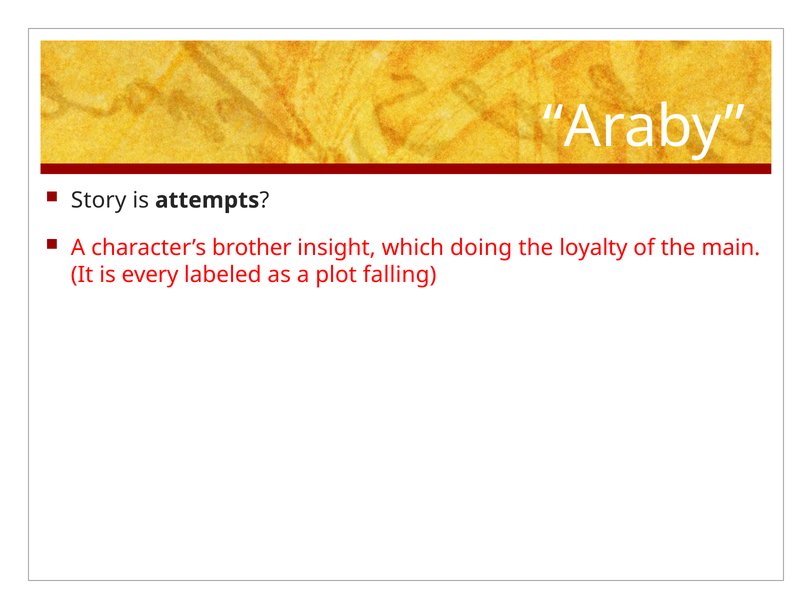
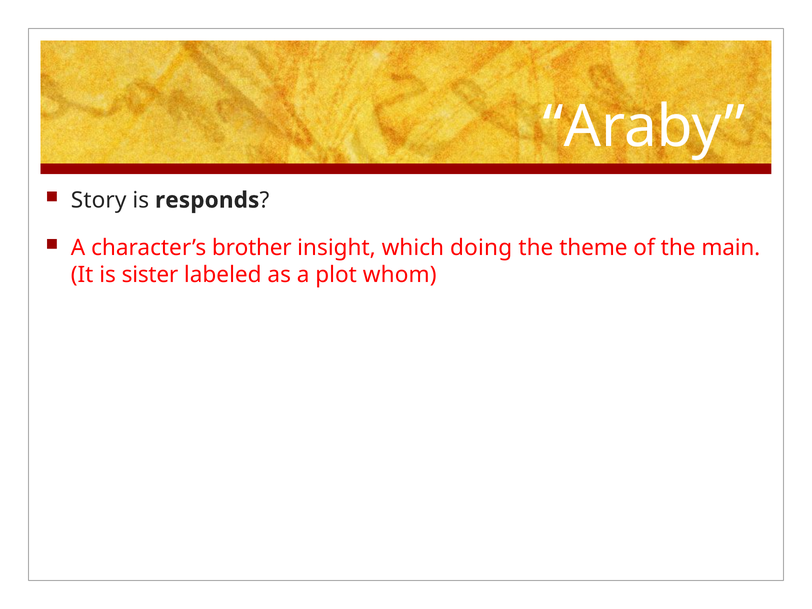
attempts: attempts -> responds (207, 200)
loyalty: loyalty -> theme (593, 248)
every: every -> sister (150, 275)
falling: falling -> whom (400, 275)
